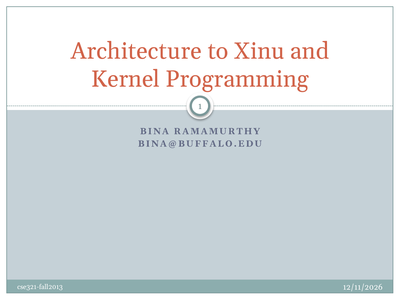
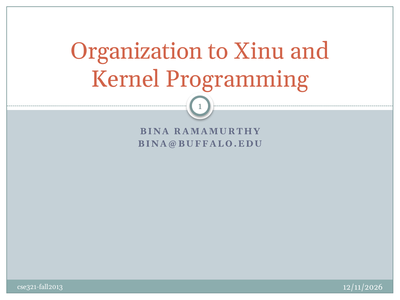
Architecture: Architecture -> Organization (137, 51)
